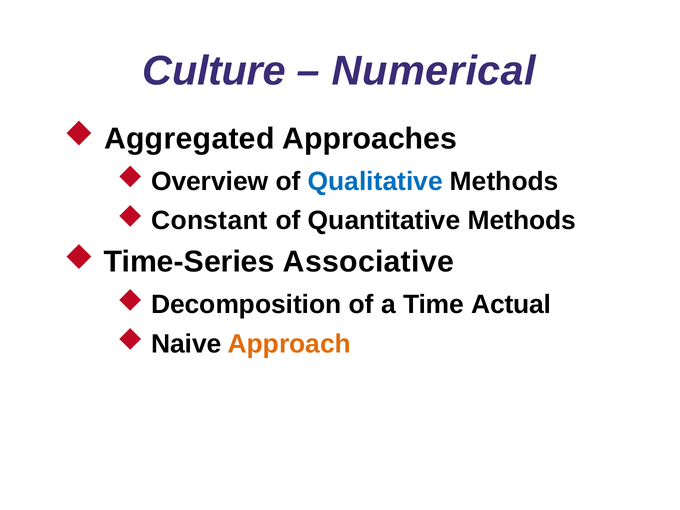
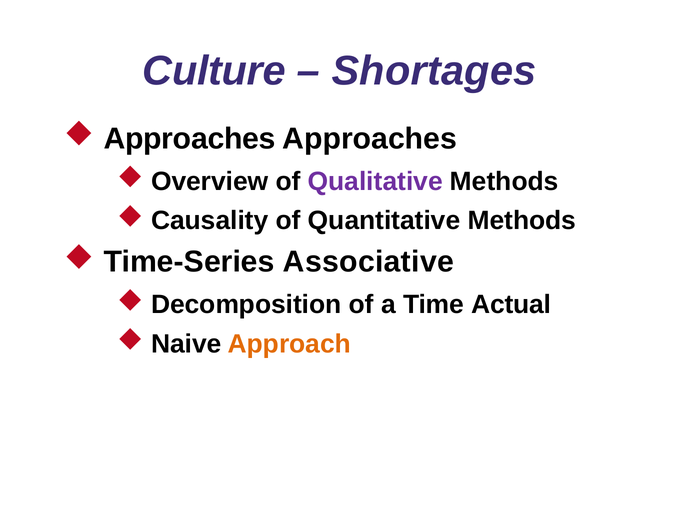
Numerical: Numerical -> Shortages (434, 71)
Aggregated: Aggregated -> Approaches (190, 139)
Qualitative colour: blue -> purple (375, 182)
Constant: Constant -> Causality (210, 221)
